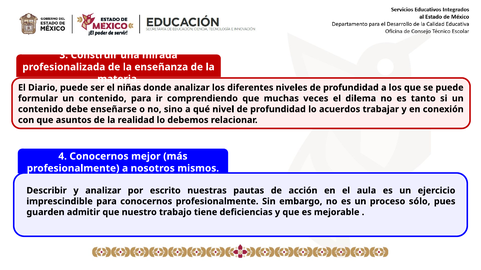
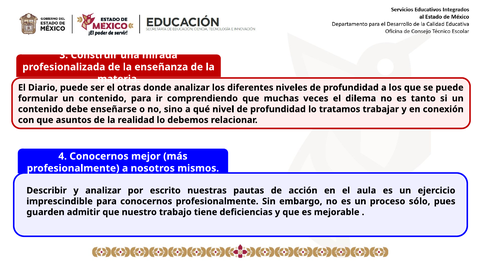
niñas: niñas -> otras (129, 88)
acuerdos: acuerdos -> tratamos (340, 109)
